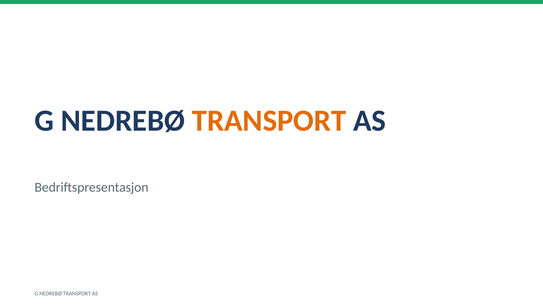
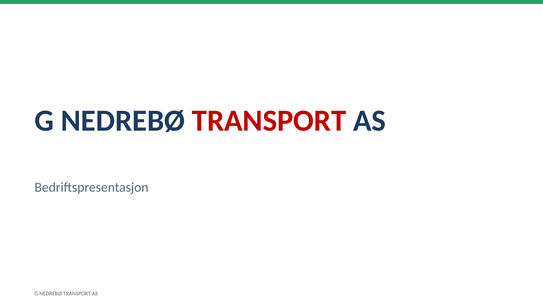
TRANSPORT colour: orange -> red (269, 120)
